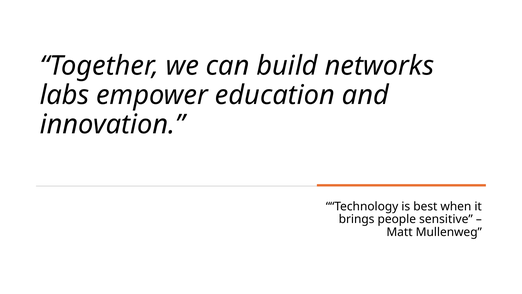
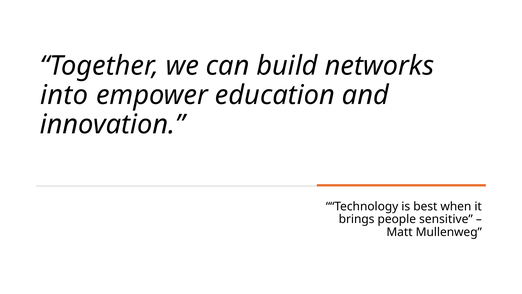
labs: labs -> into (64, 95)
